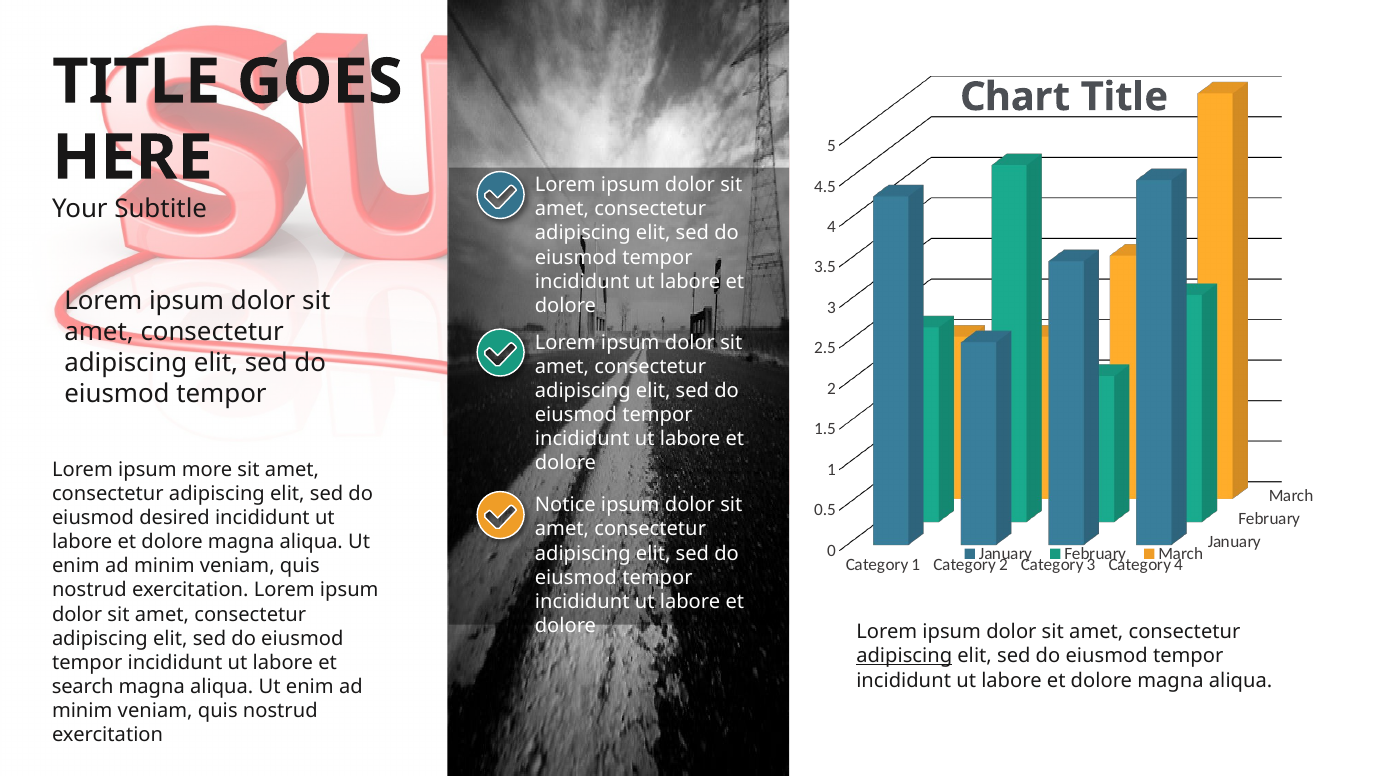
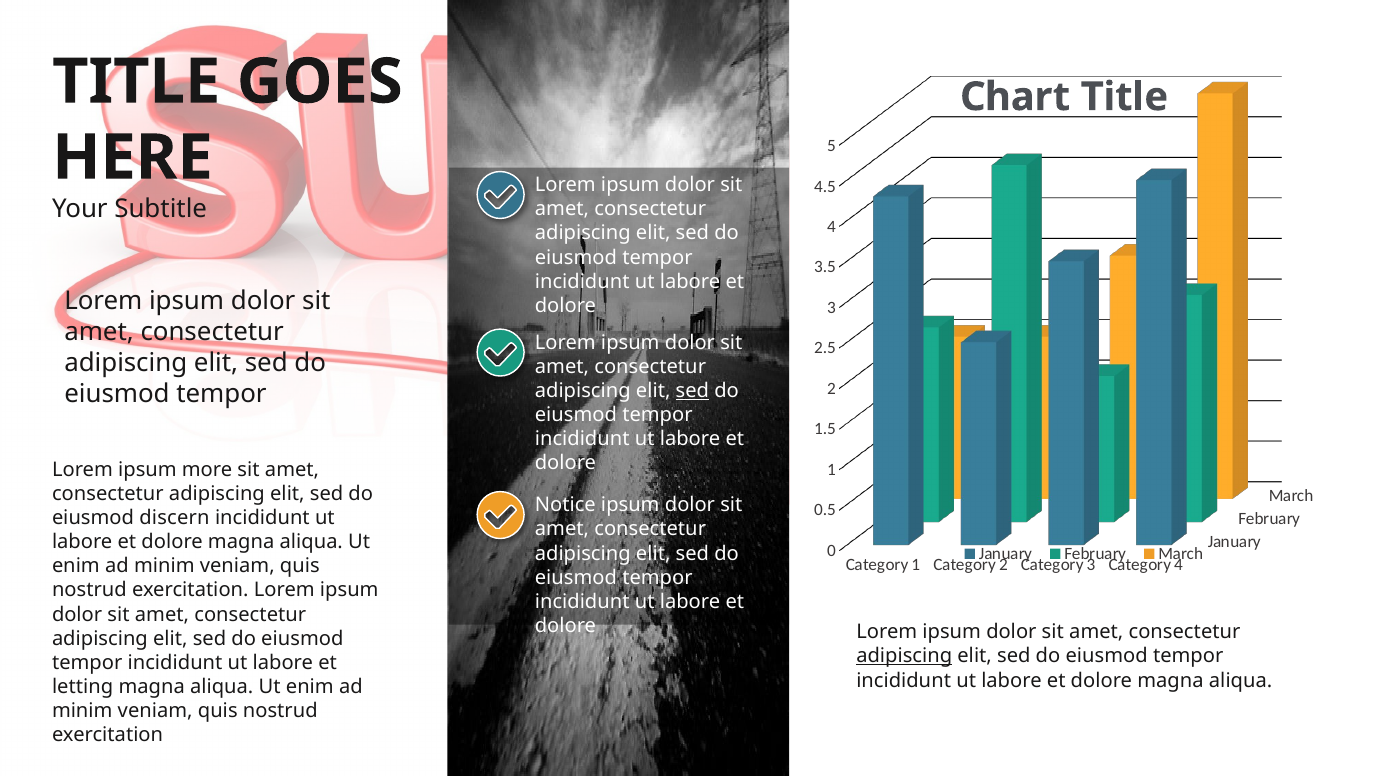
sed underline: none -> present (692, 391)
desired: desired -> discern (174, 518)
search: search -> letting (83, 687)
